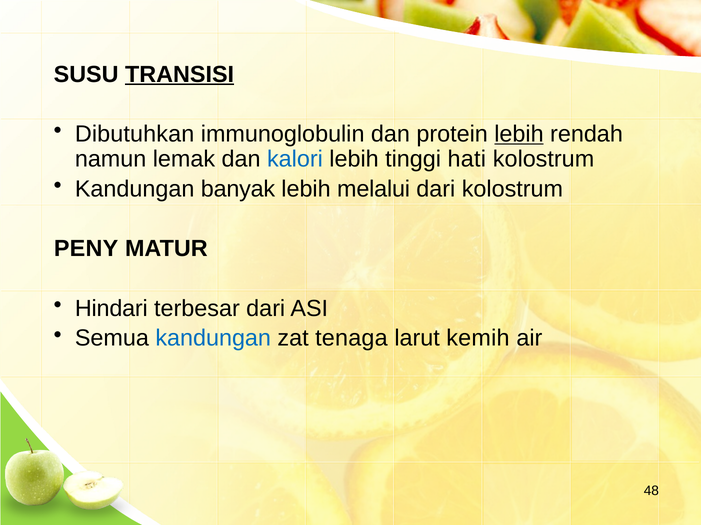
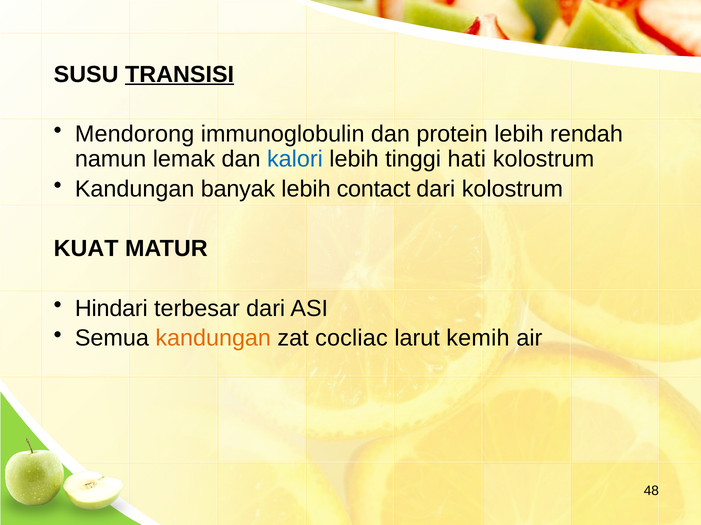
Dibutuhkan: Dibutuhkan -> Mendorong (135, 134)
lebih underline: present -> none (519, 134)
melalui: melalui -> contact (374, 189)
PENY: PENY -> KUAT (86, 249)
kandungan colour: blue -> orange (213, 339)
tenaga: tenaga -> cocliac (351, 339)
